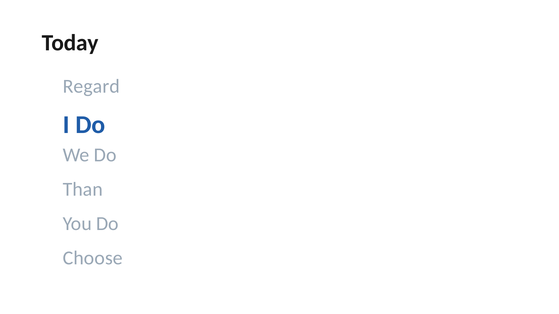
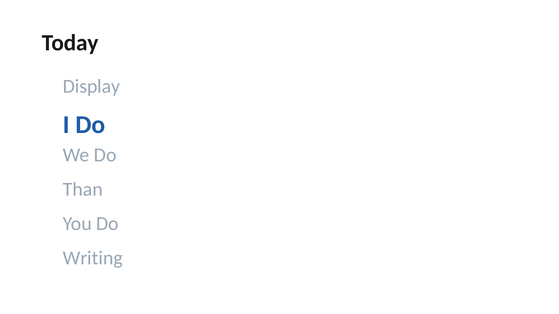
Regard: Regard -> Display (91, 87)
Choose: Choose -> Writing (93, 258)
